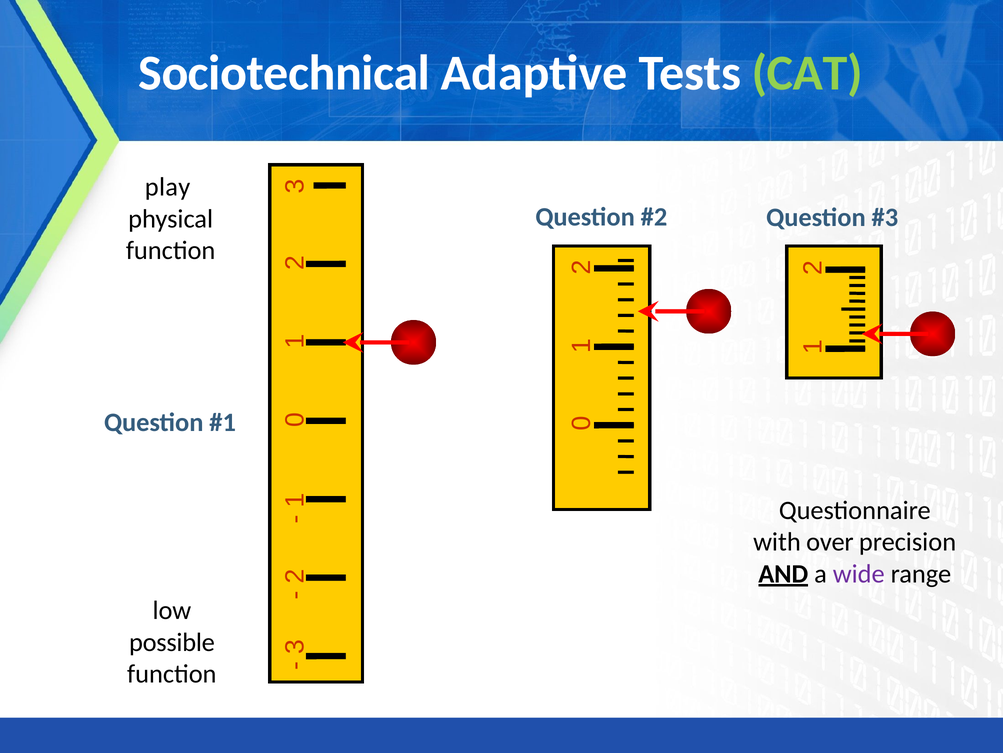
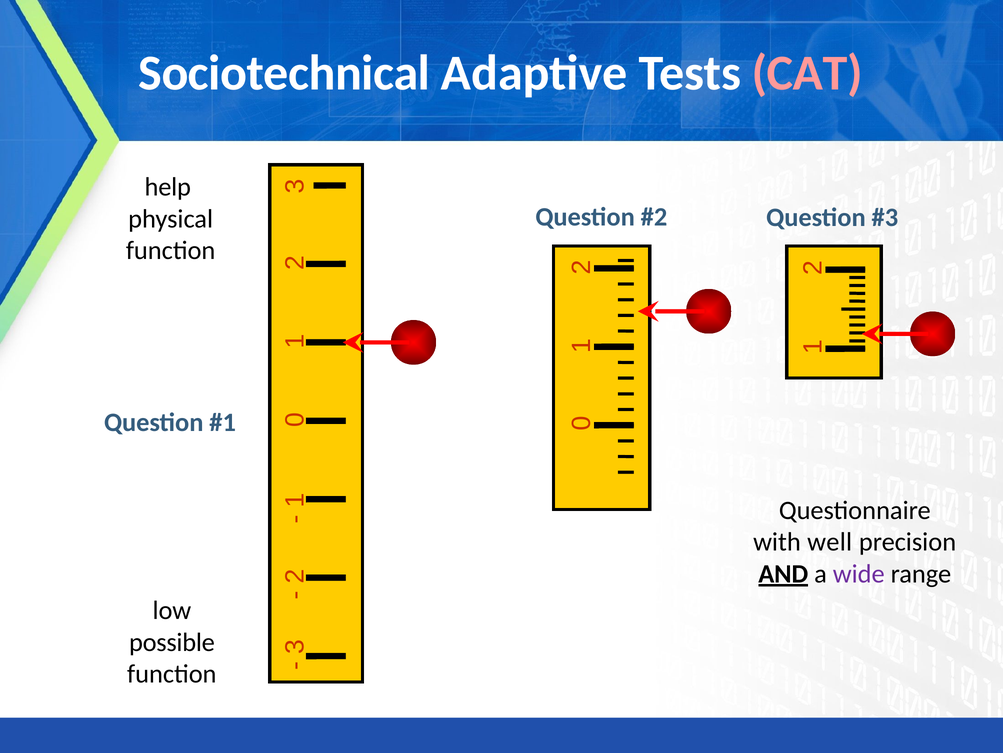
CAT colour: light green -> pink (807, 73)
play: play -> help (168, 187)
over: over -> well (830, 542)
